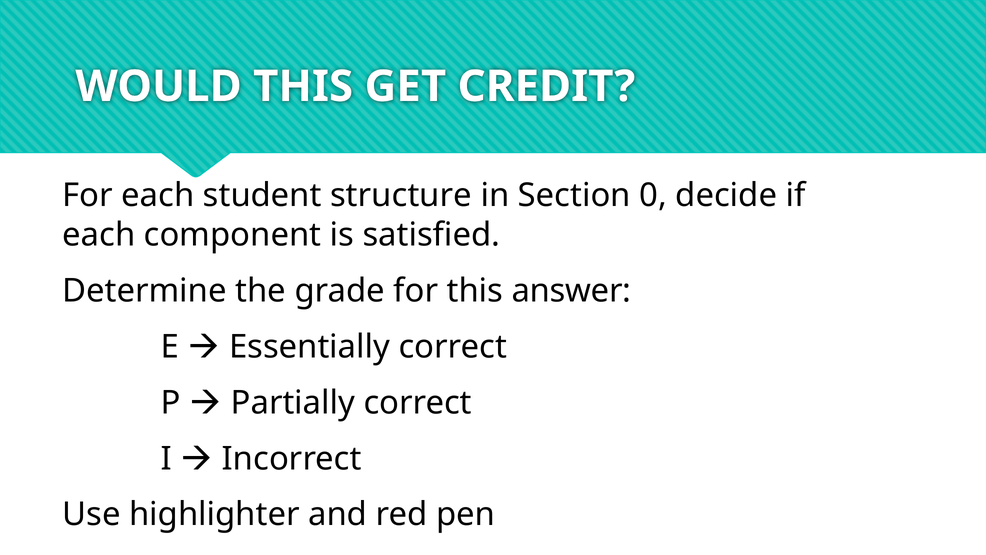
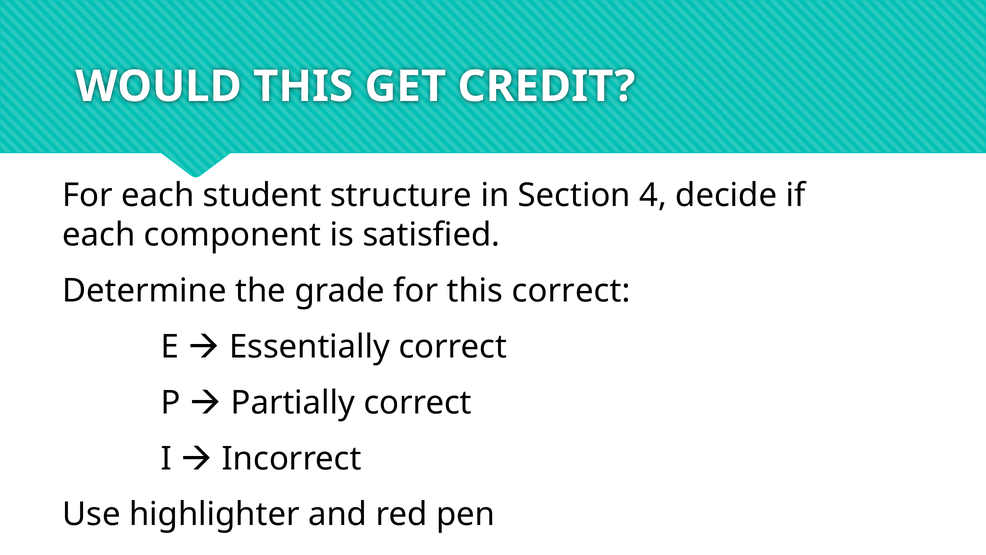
0: 0 -> 4 (653, 196)
this answer: answer -> correct (571, 291)
